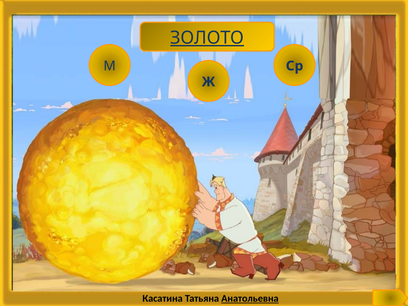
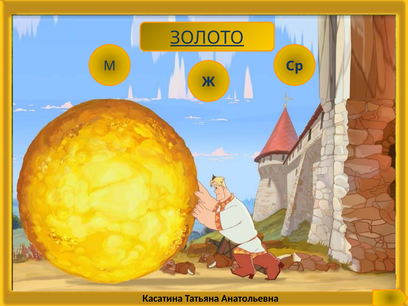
Анатольевна underline: present -> none (250, 299)
